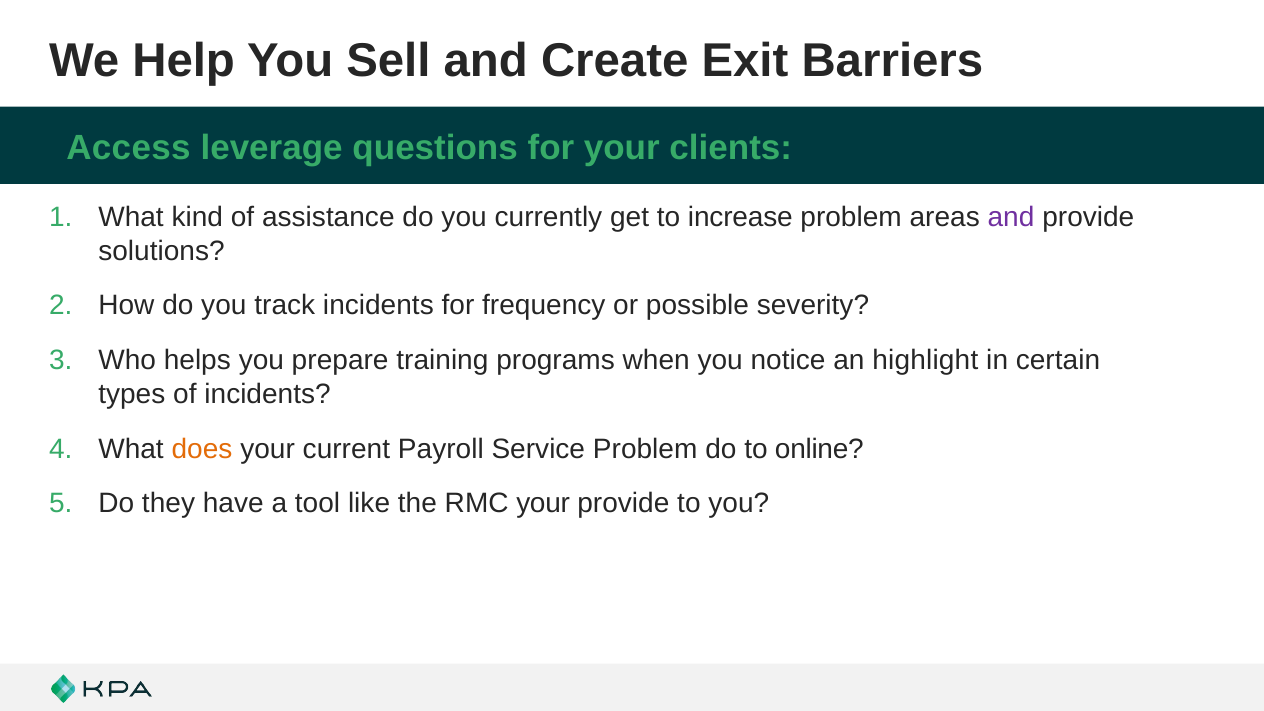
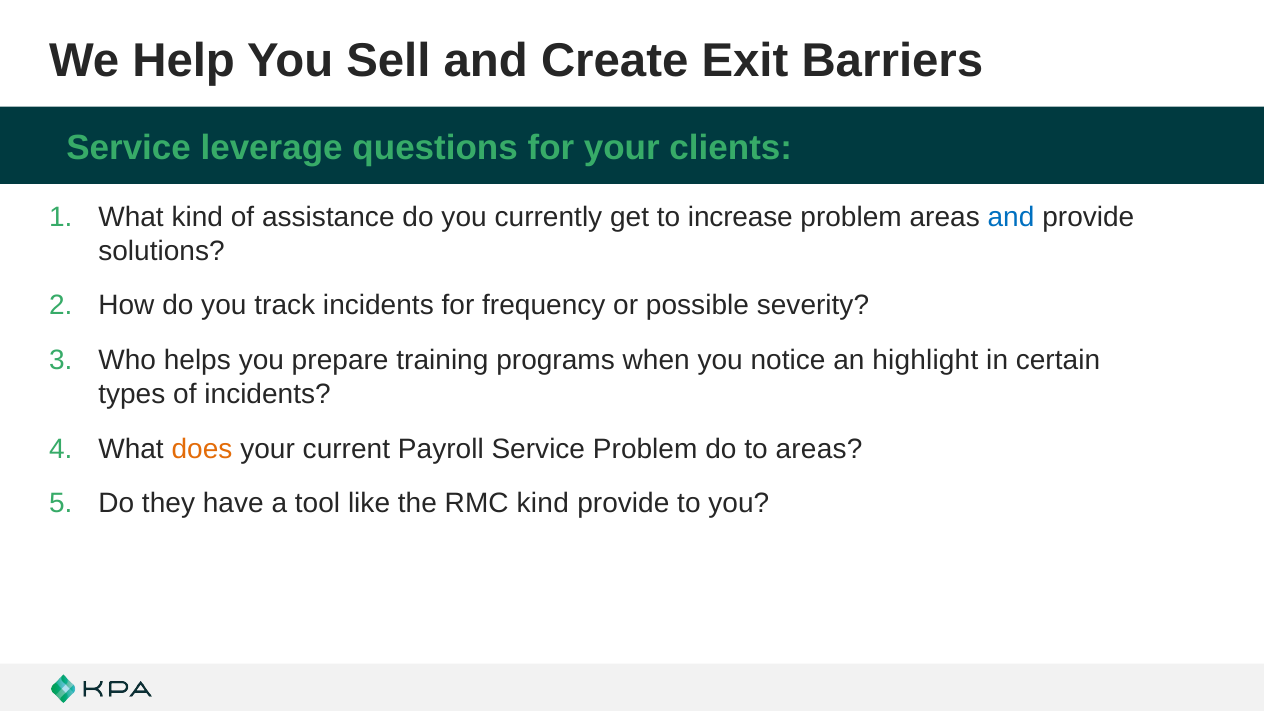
Access: Access -> Service (129, 148)
and colour: purple -> blue (1011, 217)
to online: online -> areas (819, 449)
RMC your: your -> kind (543, 504)
